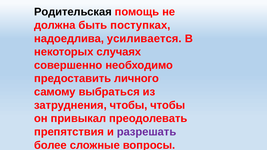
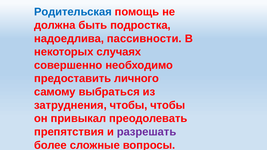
Родительская colour: black -> blue (73, 12)
поступках: поступках -> подростка (140, 25)
усиливается: усиливается -> пассивности (144, 39)
